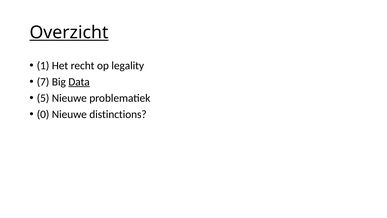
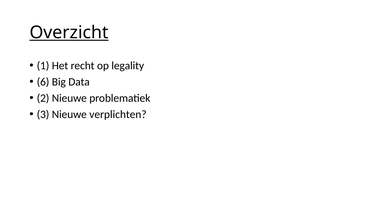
7: 7 -> 6 (43, 82)
Data underline: present -> none (79, 82)
5: 5 -> 2 (43, 98)
0: 0 -> 3 (43, 114)
distinctions: distinctions -> verplichten (118, 114)
